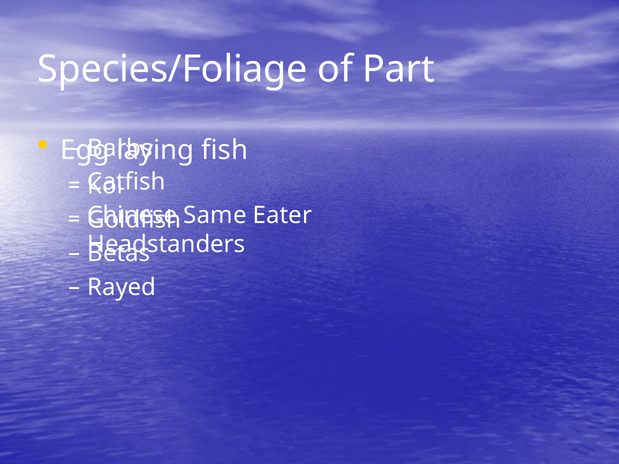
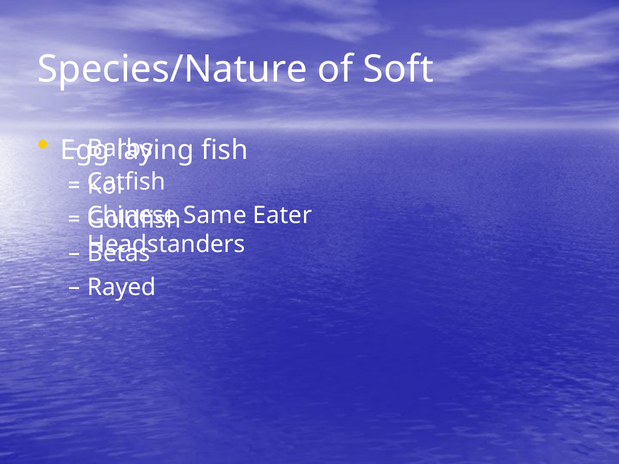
Species/Foliage: Species/Foliage -> Species/Nature (172, 69)
Part: Part -> Soft (398, 69)
